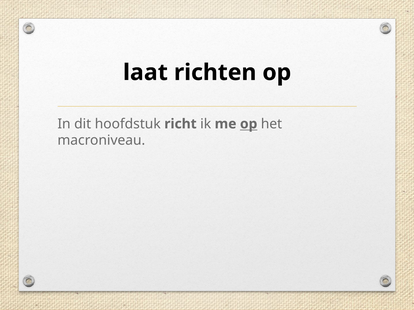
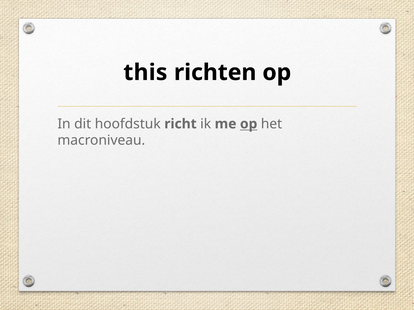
laat: laat -> this (145, 73)
